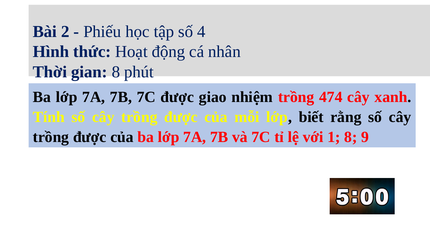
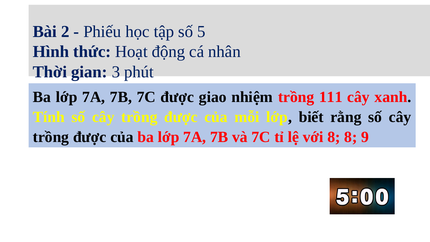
4: 4 -> 5 (201, 32)
gian 8: 8 -> 3 (116, 72)
474: 474 -> 111 (331, 97)
với 1: 1 -> 8 (334, 137)
